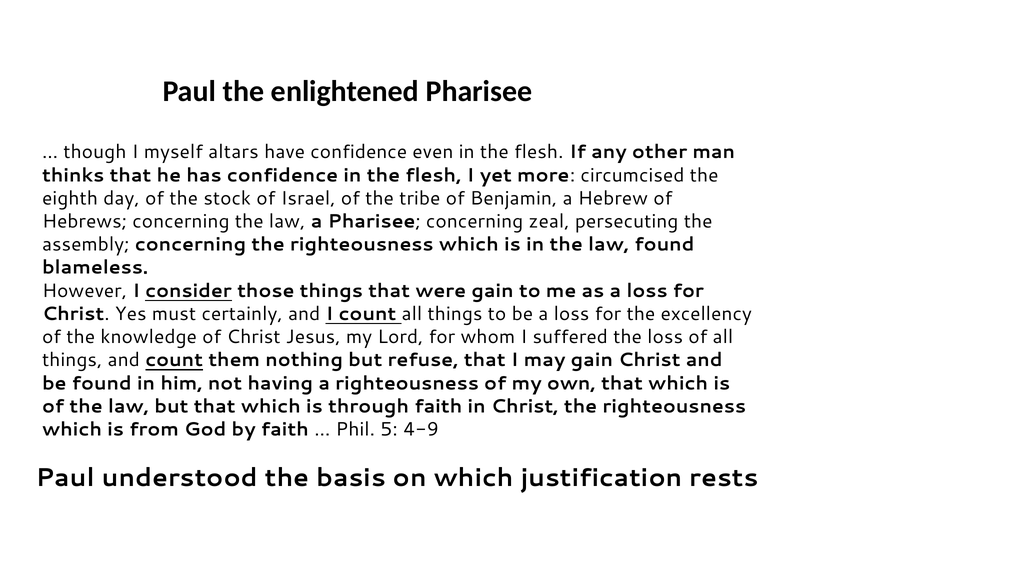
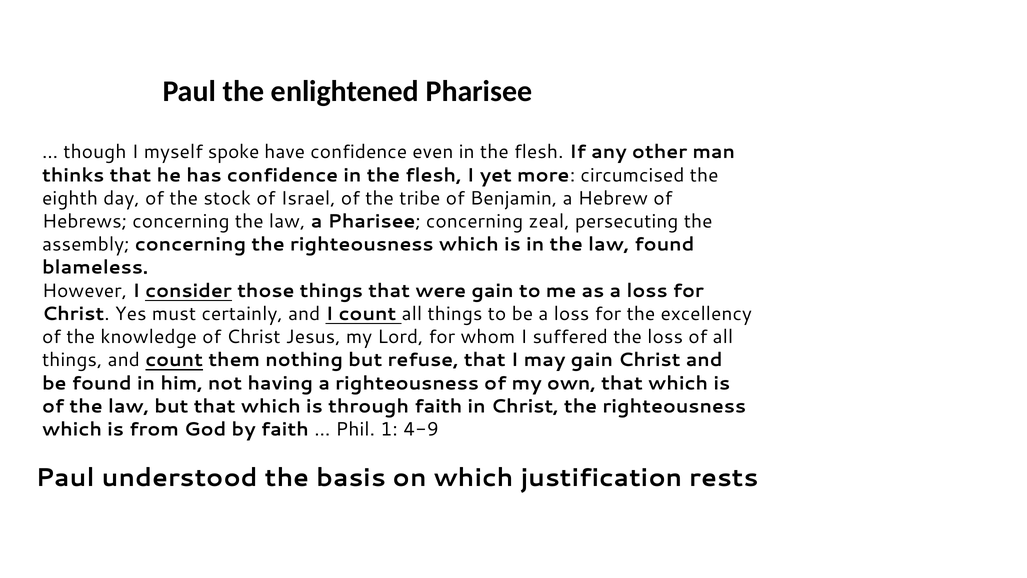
altars: altars -> spoke (234, 152)
5: 5 -> 1 (389, 429)
